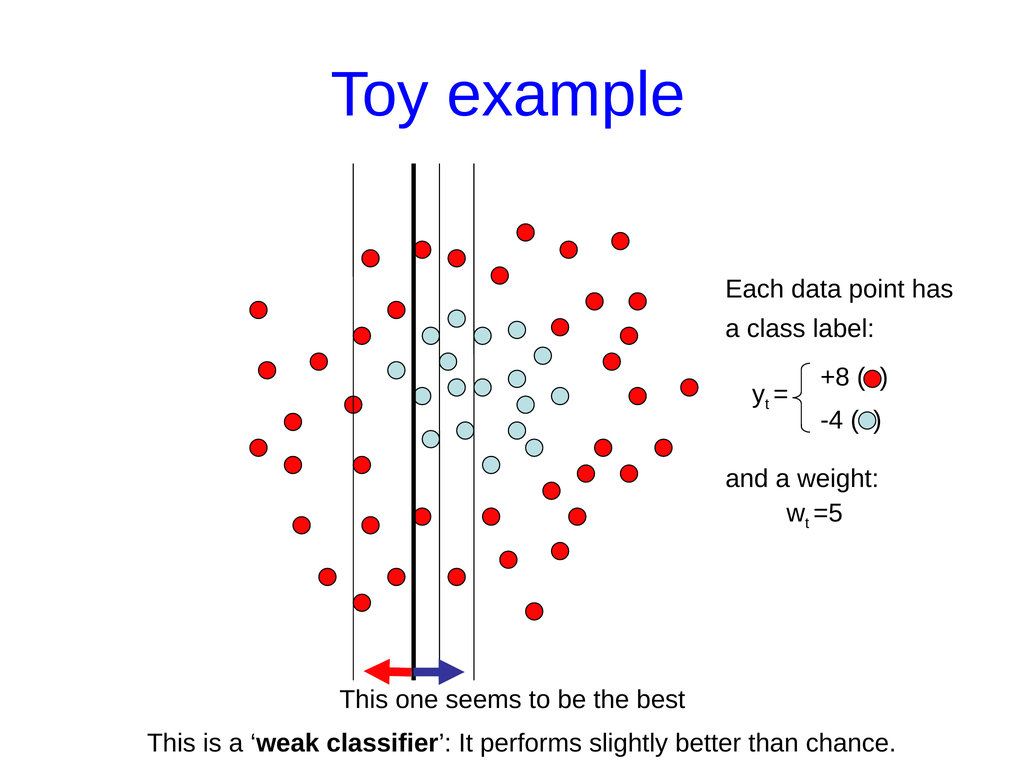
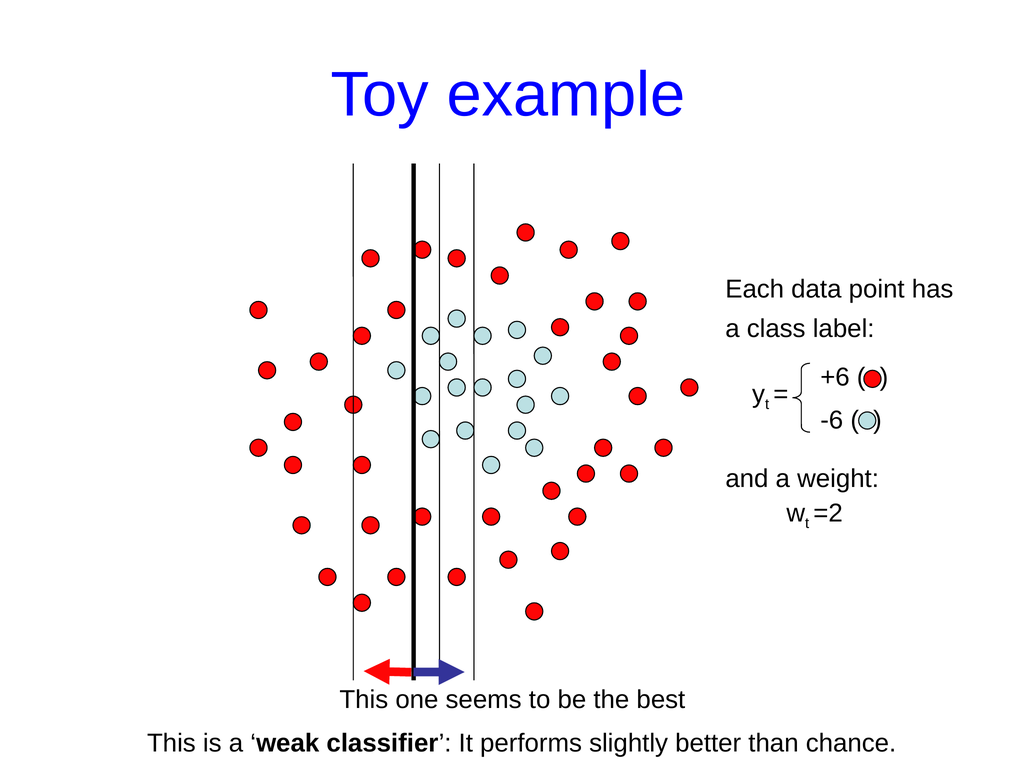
+8: +8 -> +6 (835, 377)
-4: -4 -> -6 (832, 420)
=5: =5 -> =2 (828, 514)
